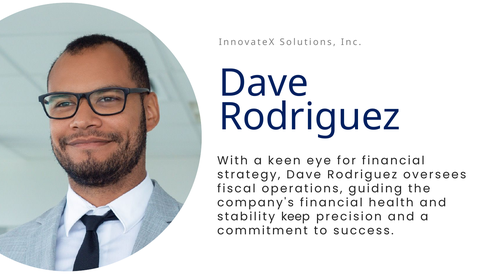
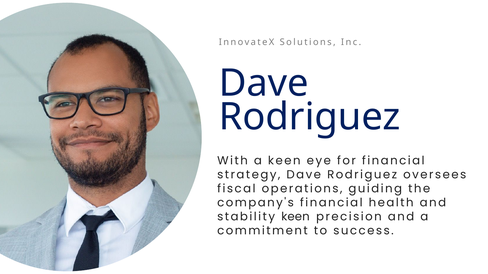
stability keep: keep -> keen (295, 217)
